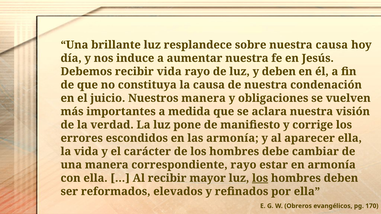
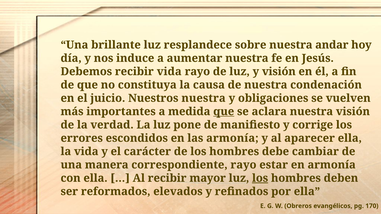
nuestra causa: causa -> andar (332, 45)
y deben: deben -> visión (279, 72)
Nuestros manera: manera -> nuestra (204, 98)
que underline: none -> present (224, 112)
